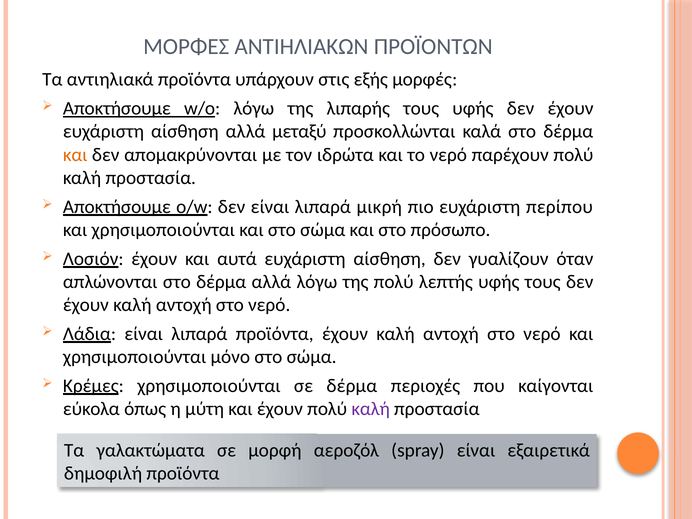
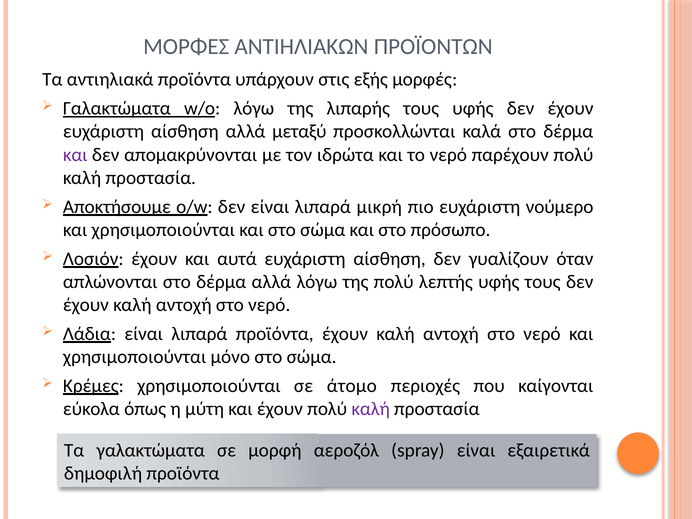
Αποκτήσουμε: Αποκτήσουμε -> Γαλακτώματα (117, 109)
και colour: orange -> purple (75, 155)
περίπου: περίπου -> νούμερο (560, 207)
δέρμα: δέρμα -> άτομο (352, 386)
